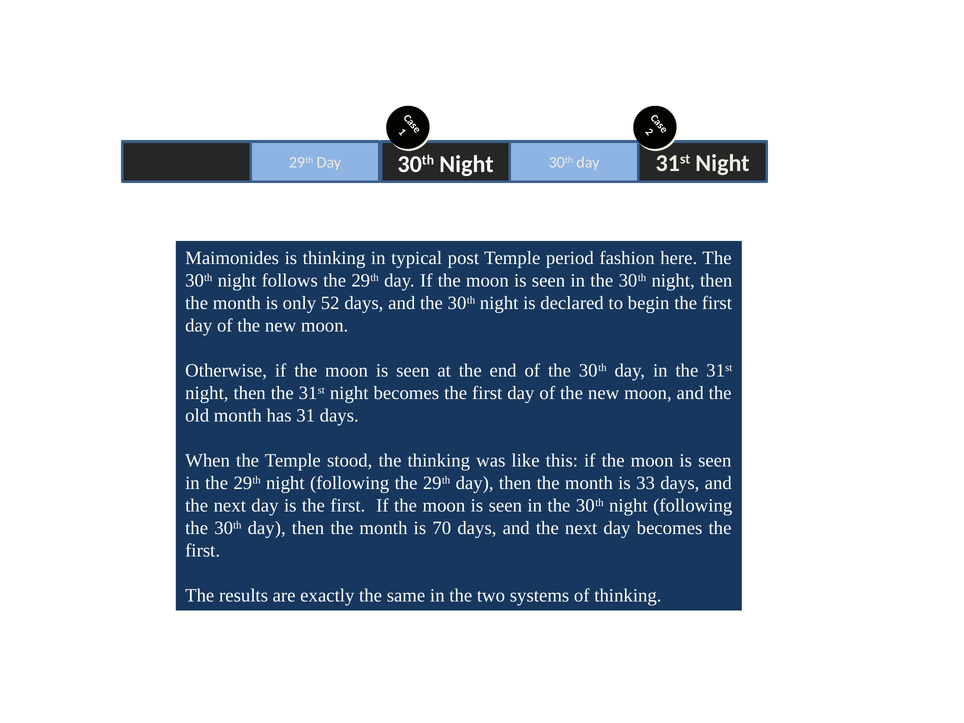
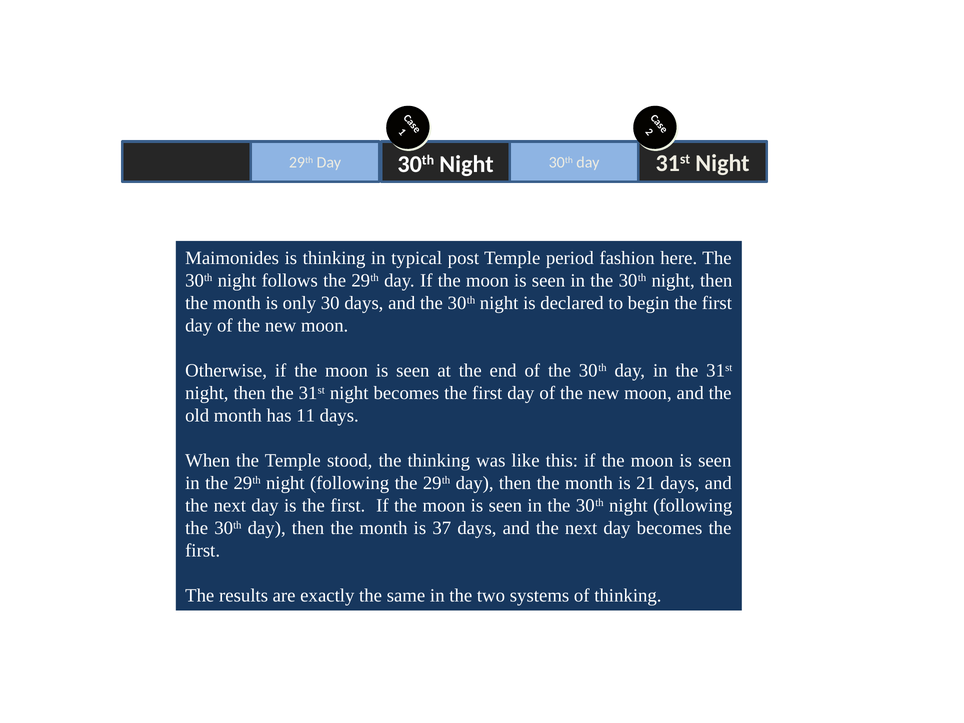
52: 52 -> 30 (330, 303)
31: 31 -> 11 (306, 416)
33: 33 -> 21 (646, 483)
70: 70 -> 37 (442, 528)
